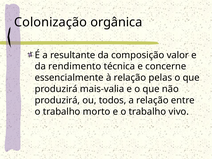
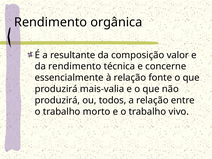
Colonização: Colonização -> Rendimento (51, 22)
pelas: pelas -> fonte (160, 78)
